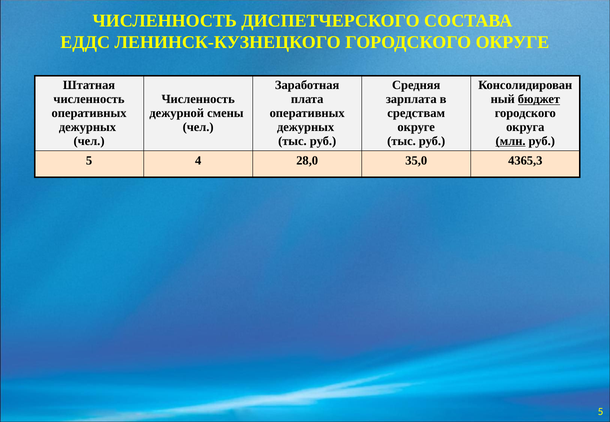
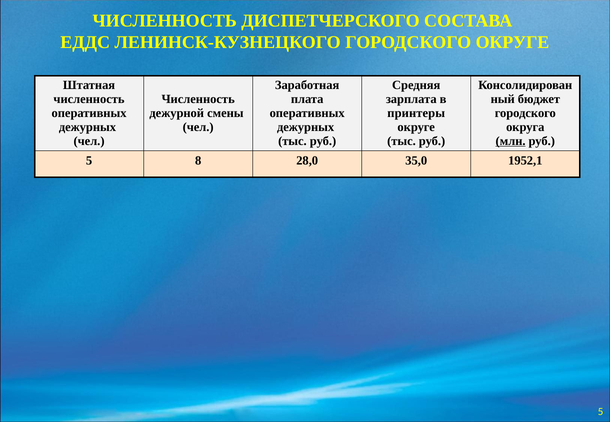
бюджет underline: present -> none (539, 99)
средствам: средствам -> принтеры (416, 113)
4: 4 -> 8 (198, 161)
4365,3: 4365,3 -> 1952,1 (525, 161)
